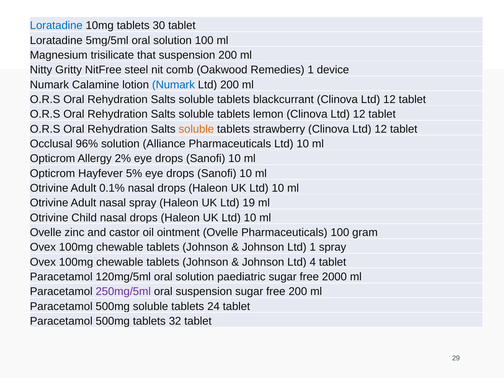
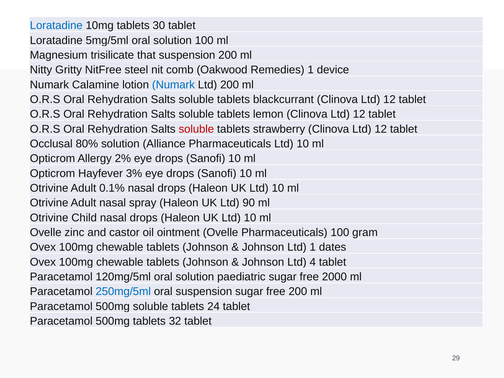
soluble colour: orange -> red (196, 129)
96%: 96% -> 80% (87, 144)
5%: 5% -> 3% (134, 173)
19: 19 -> 90 (249, 203)
1 spray: spray -> dates (333, 247)
250mg/5ml colour: purple -> blue (123, 292)
